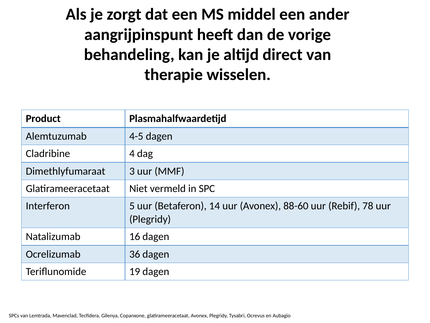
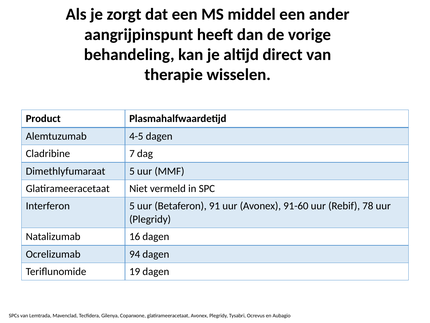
4: 4 -> 7 (132, 153)
Dimethlyfumaraat 3: 3 -> 5 (132, 171)
14: 14 -> 91 (215, 206)
88-60: 88-60 -> 91-60 (296, 206)
36: 36 -> 94 (135, 254)
